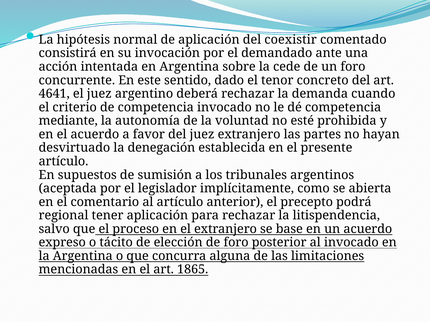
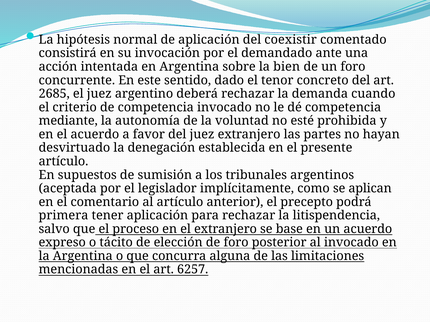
cede: cede -> bien (287, 67)
4641: 4641 -> 2685 (54, 94)
abierta: abierta -> aplican (370, 189)
regional: regional -> primera (63, 216)
1865: 1865 -> 6257 (193, 270)
